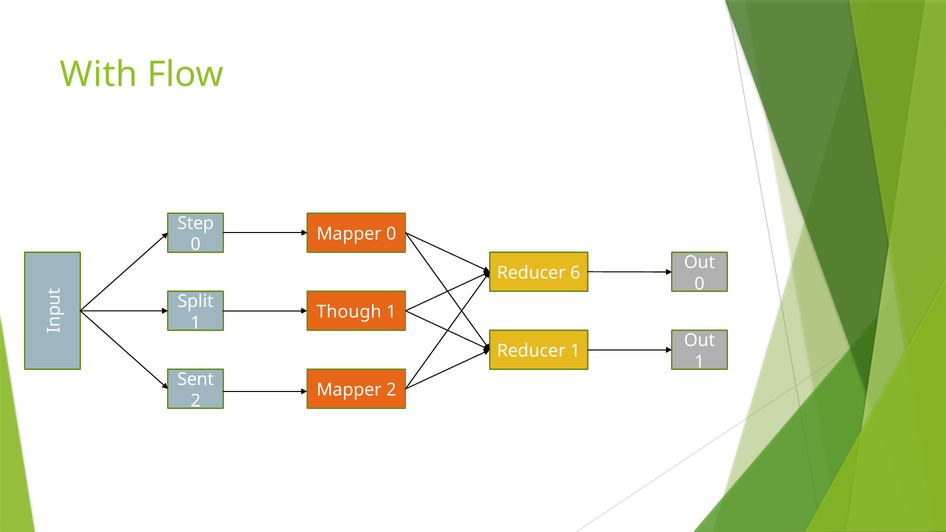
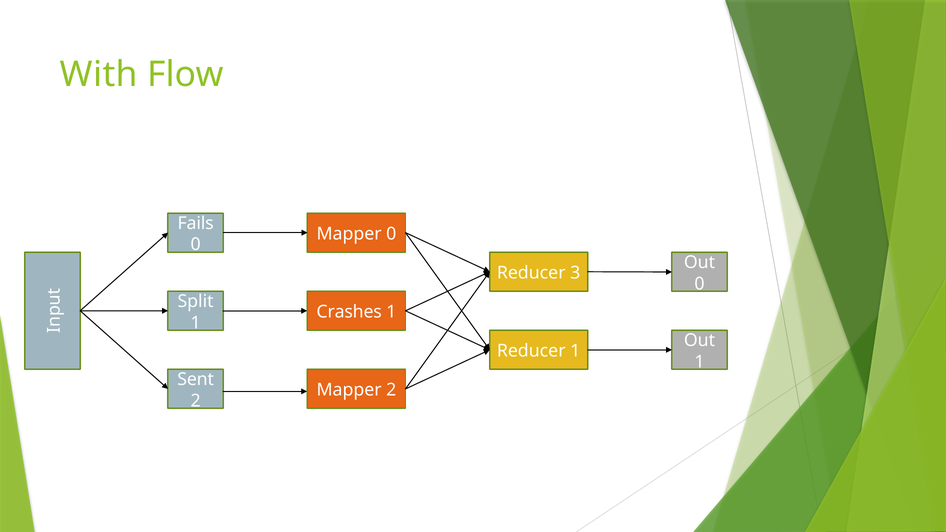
Step: Step -> Fails (196, 223)
6: 6 -> 3 (575, 273)
Though: Though -> Crashes (349, 312)
